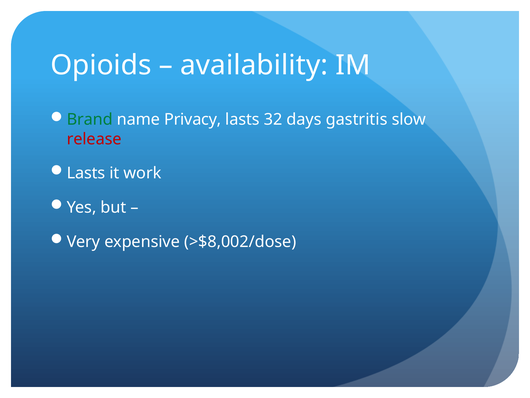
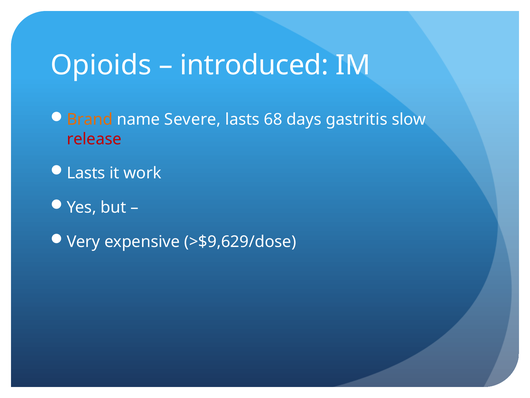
availability: availability -> introduced (254, 65)
Brand colour: green -> orange (90, 119)
Privacy: Privacy -> Severe (193, 119)
32: 32 -> 68 (273, 119)
>$8,002/dose: >$8,002/dose -> >$9,629/dose (240, 241)
